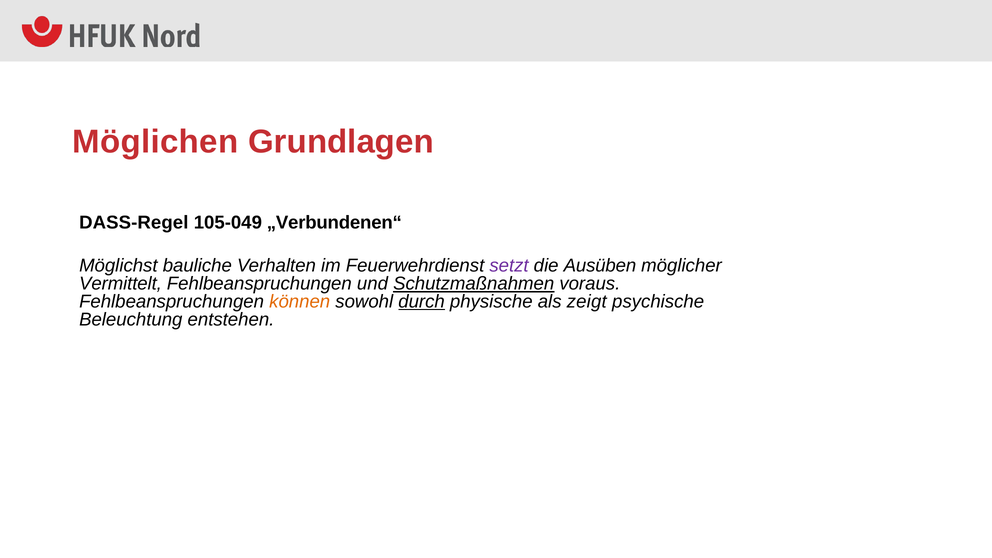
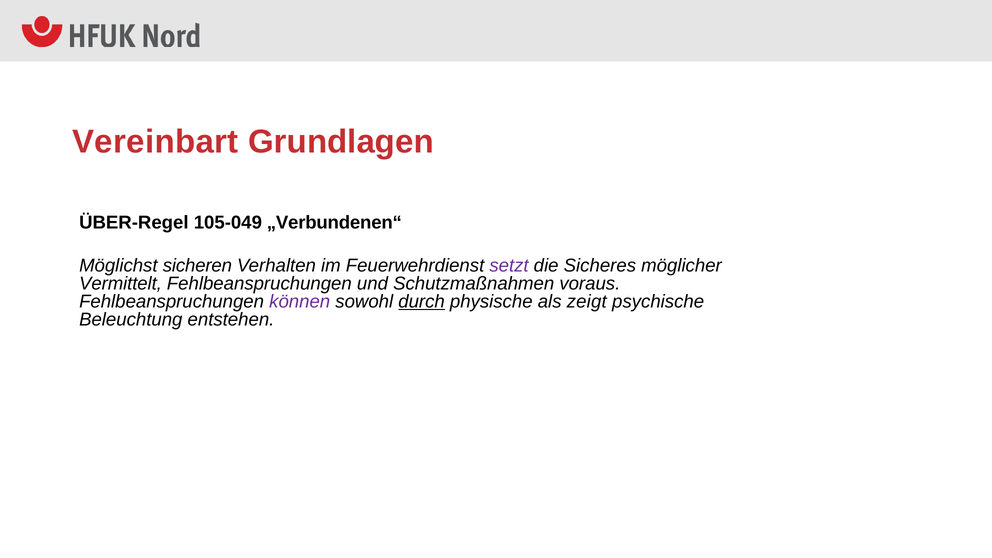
Möglichen: Möglichen -> Vereinbart (155, 142)
DASS-Regel: DASS-Regel -> ÜBER-Regel (134, 223)
bauliche: bauliche -> sicheren (197, 266)
Ausüben: Ausüben -> Sicheres (600, 266)
Schutzmaßnahmen underline: present -> none (474, 284)
können colour: orange -> purple (300, 302)
